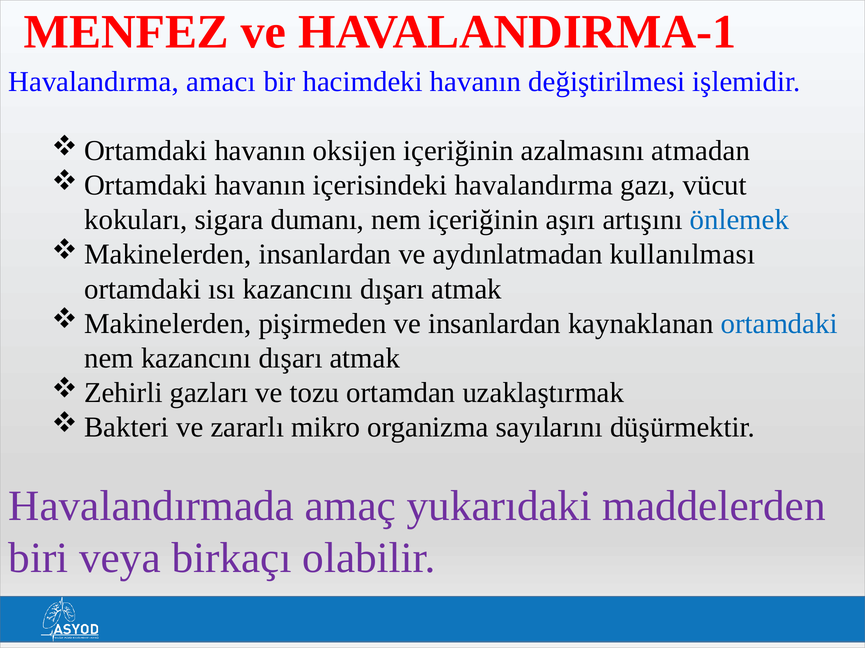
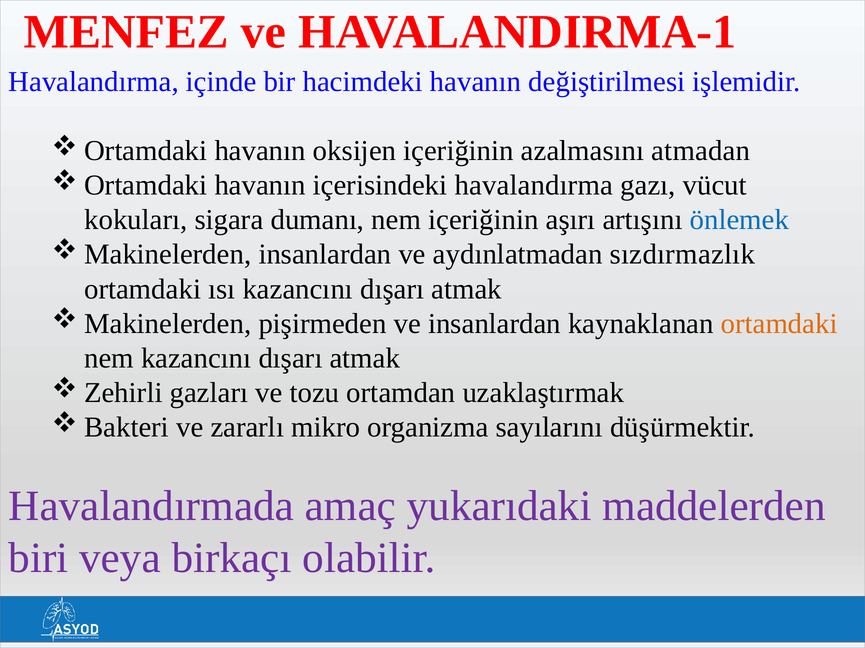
amacı: amacı -> içinde (221, 82)
kullanılması: kullanılması -> sızdırmazlık (682, 255)
ortamdaki colour: blue -> orange (779, 324)
